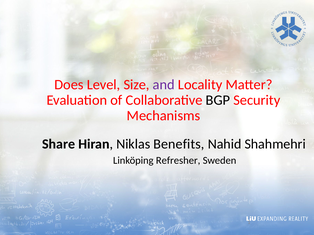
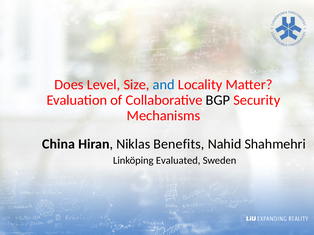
and colour: purple -> blue (164, 85)
Share: Share -> China (59, 144)
Refresher: Refresher -> Evaluated (178, 161)
